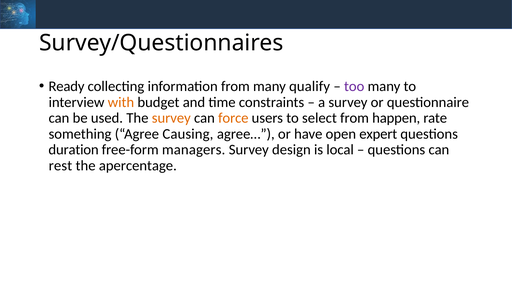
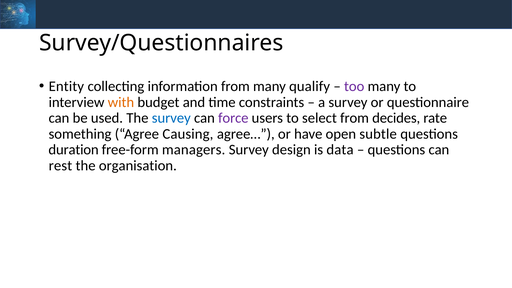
Ready: Ready -> Entity (66, 86)
survey colour: orange -> blue (171, 118)
force colour: orange -> purple (233, 118)
happen: happen -> decides (396, 118)
expert: expert -> subtle (378, 134)
local: local -> data (340, 150)
apercentage: apercentage -> organisation (138, 166)
